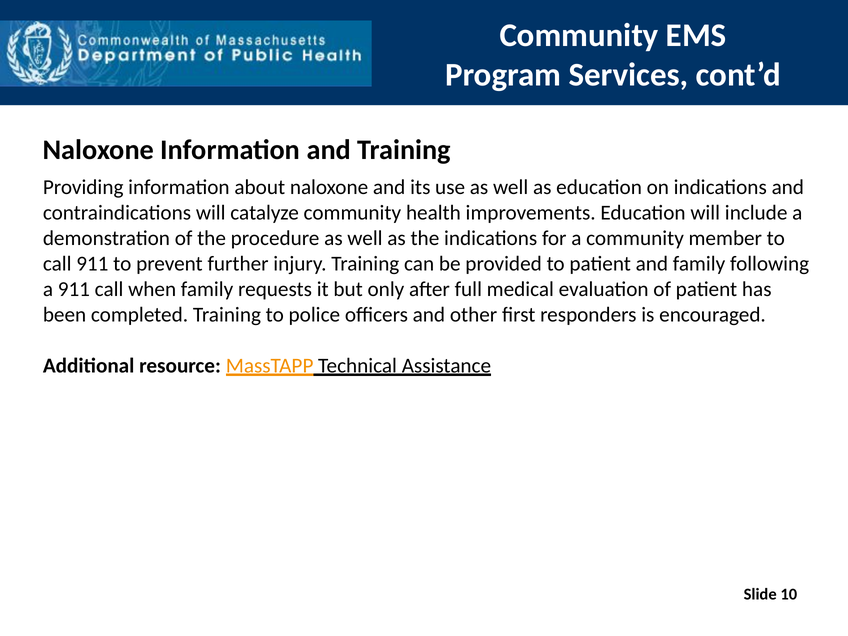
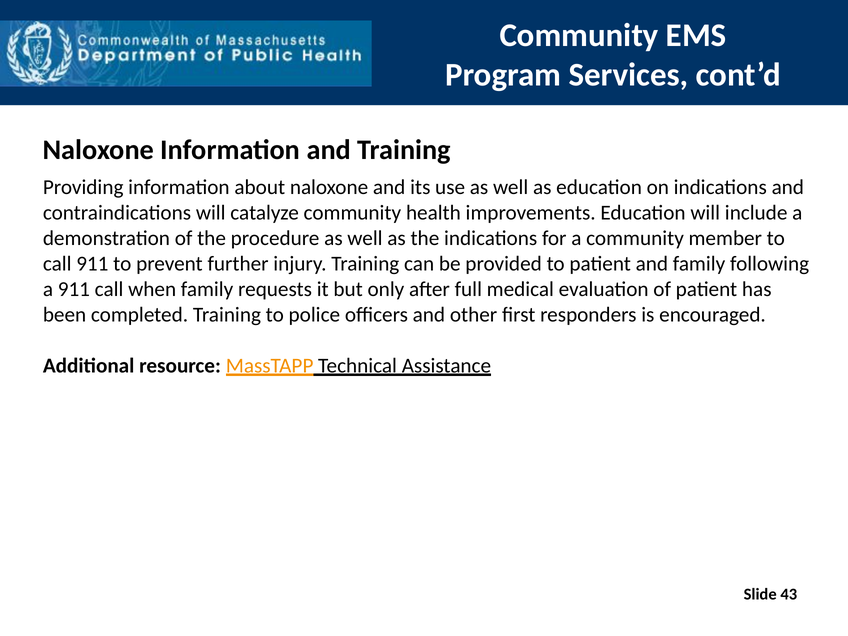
10: 10 -> 43 (789, 594)
